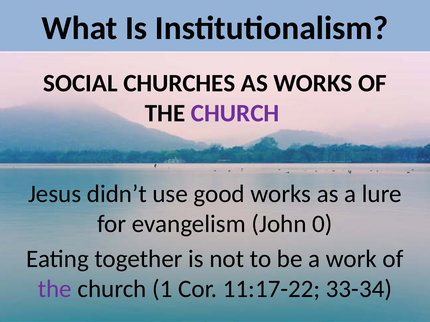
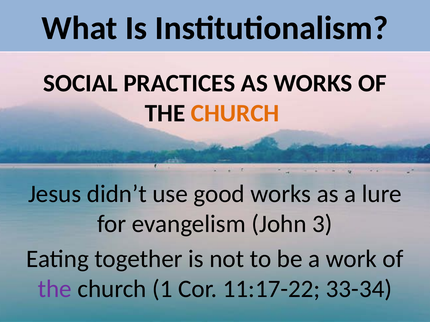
CHURCHES: CHURCHES -> PRACTICES (179, 83)
CHURCH colour: purple -> orange (235, 114)
0: 0 -> 3 (322, 224)
